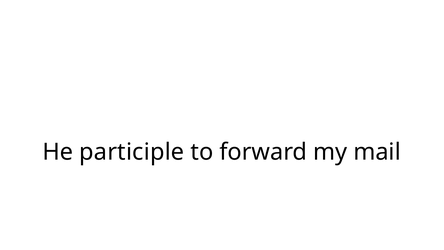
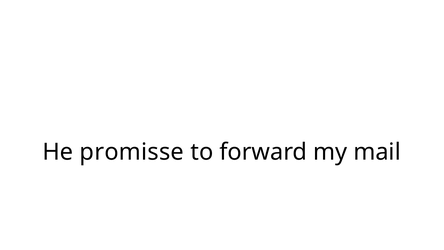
participle: participle -> promisse (132, 152)
